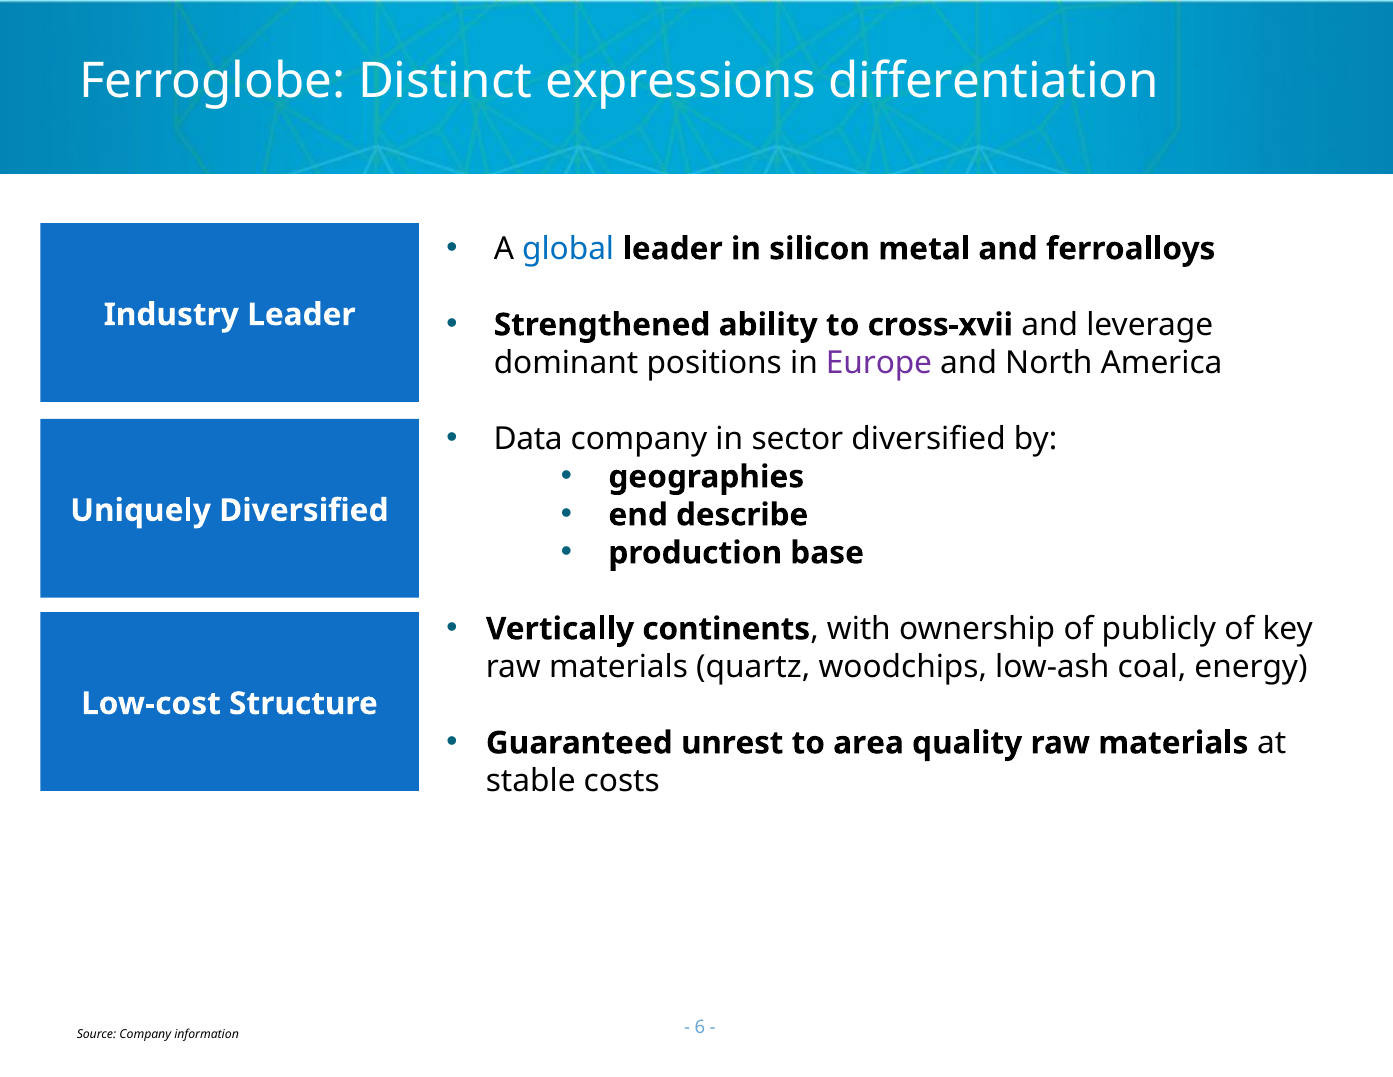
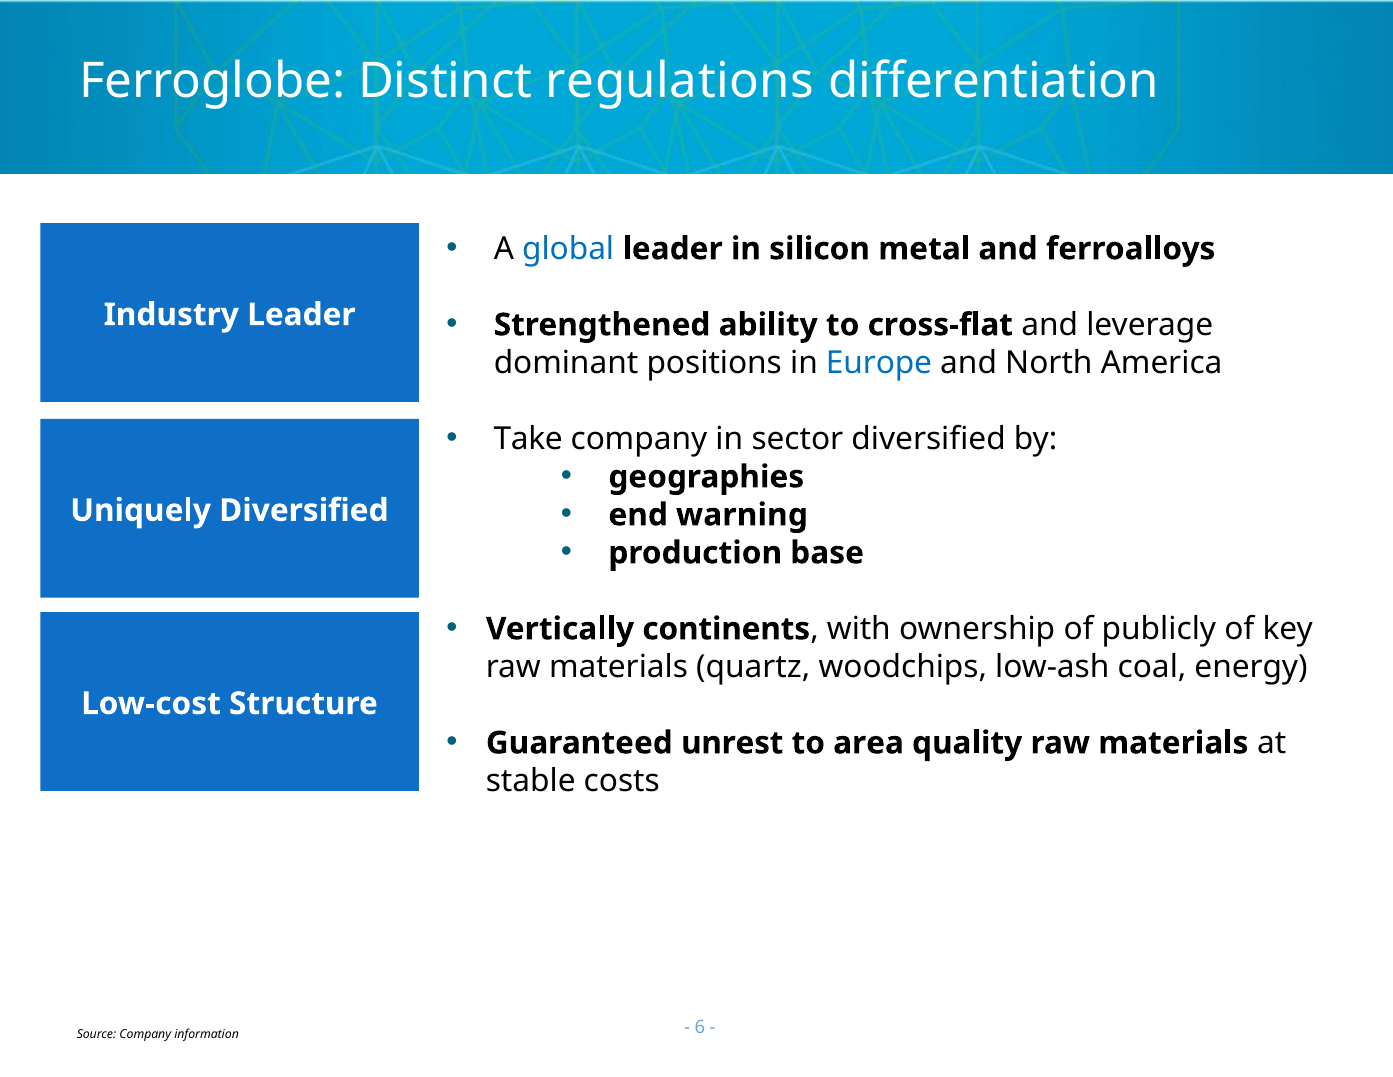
expressions: expressions -> regulations (680, 81)
cross-xvii: cross-xvii -> cross-flat (940, 325)
Europe colour: purple -> blue (879, 363)
Data: Data -> Take (528, 439)
describe: describe -> warning (742, 515)
